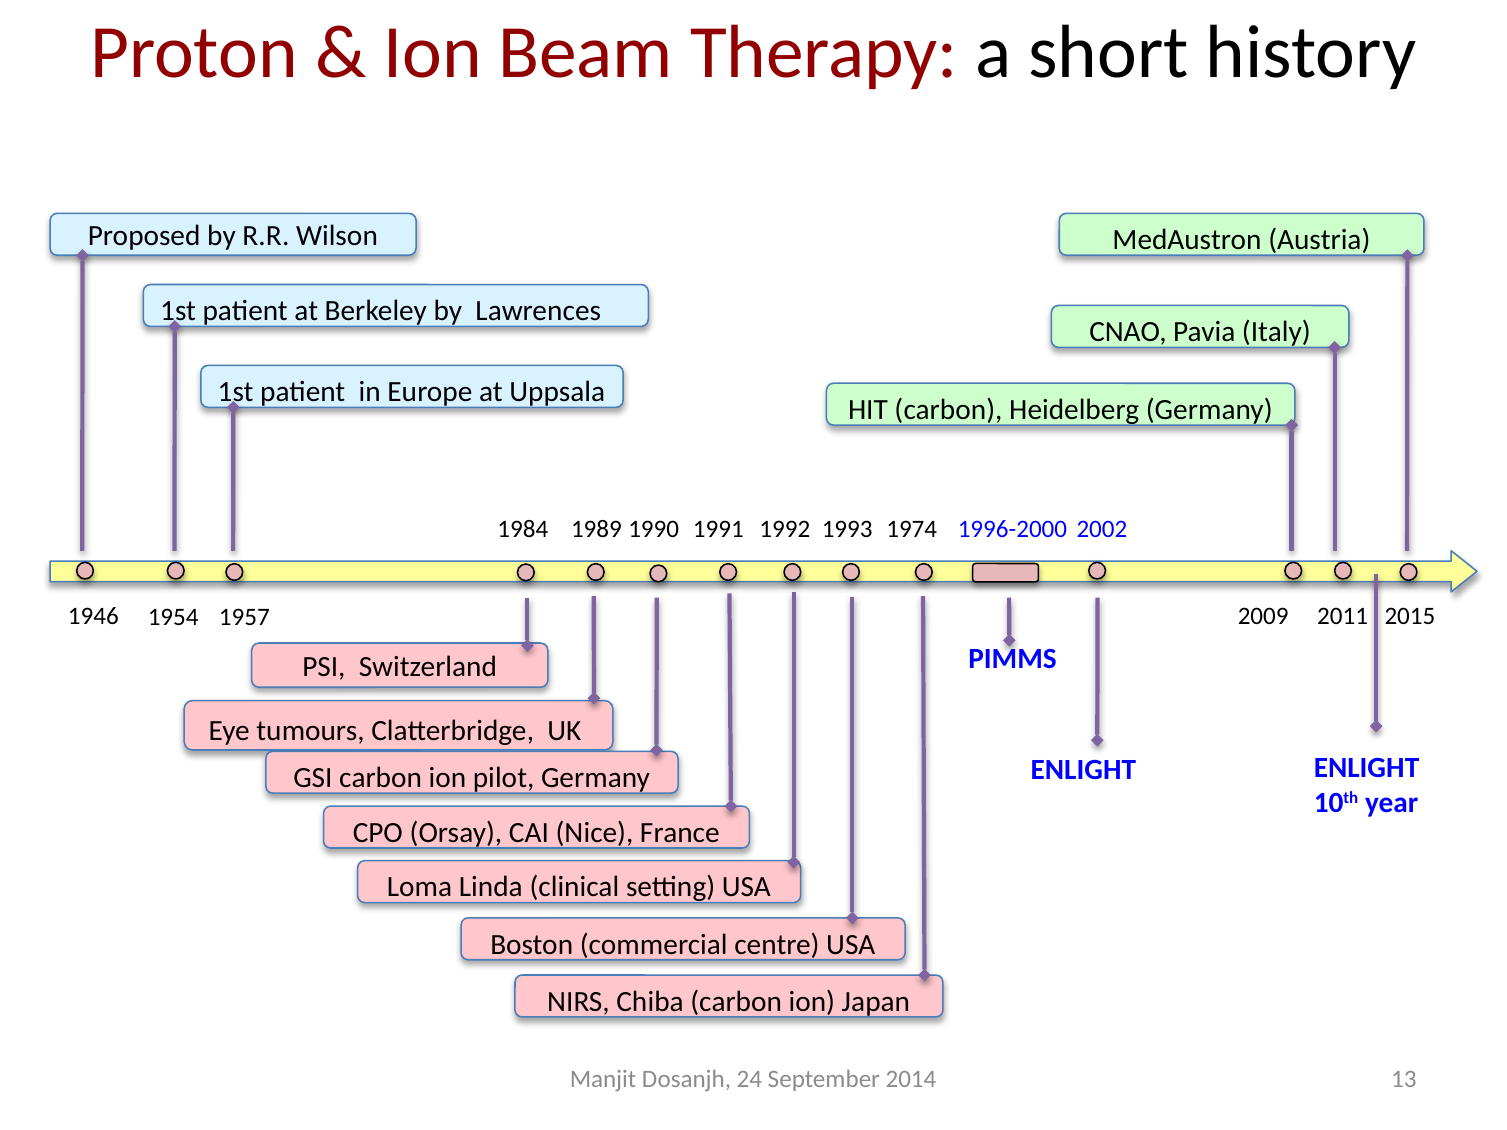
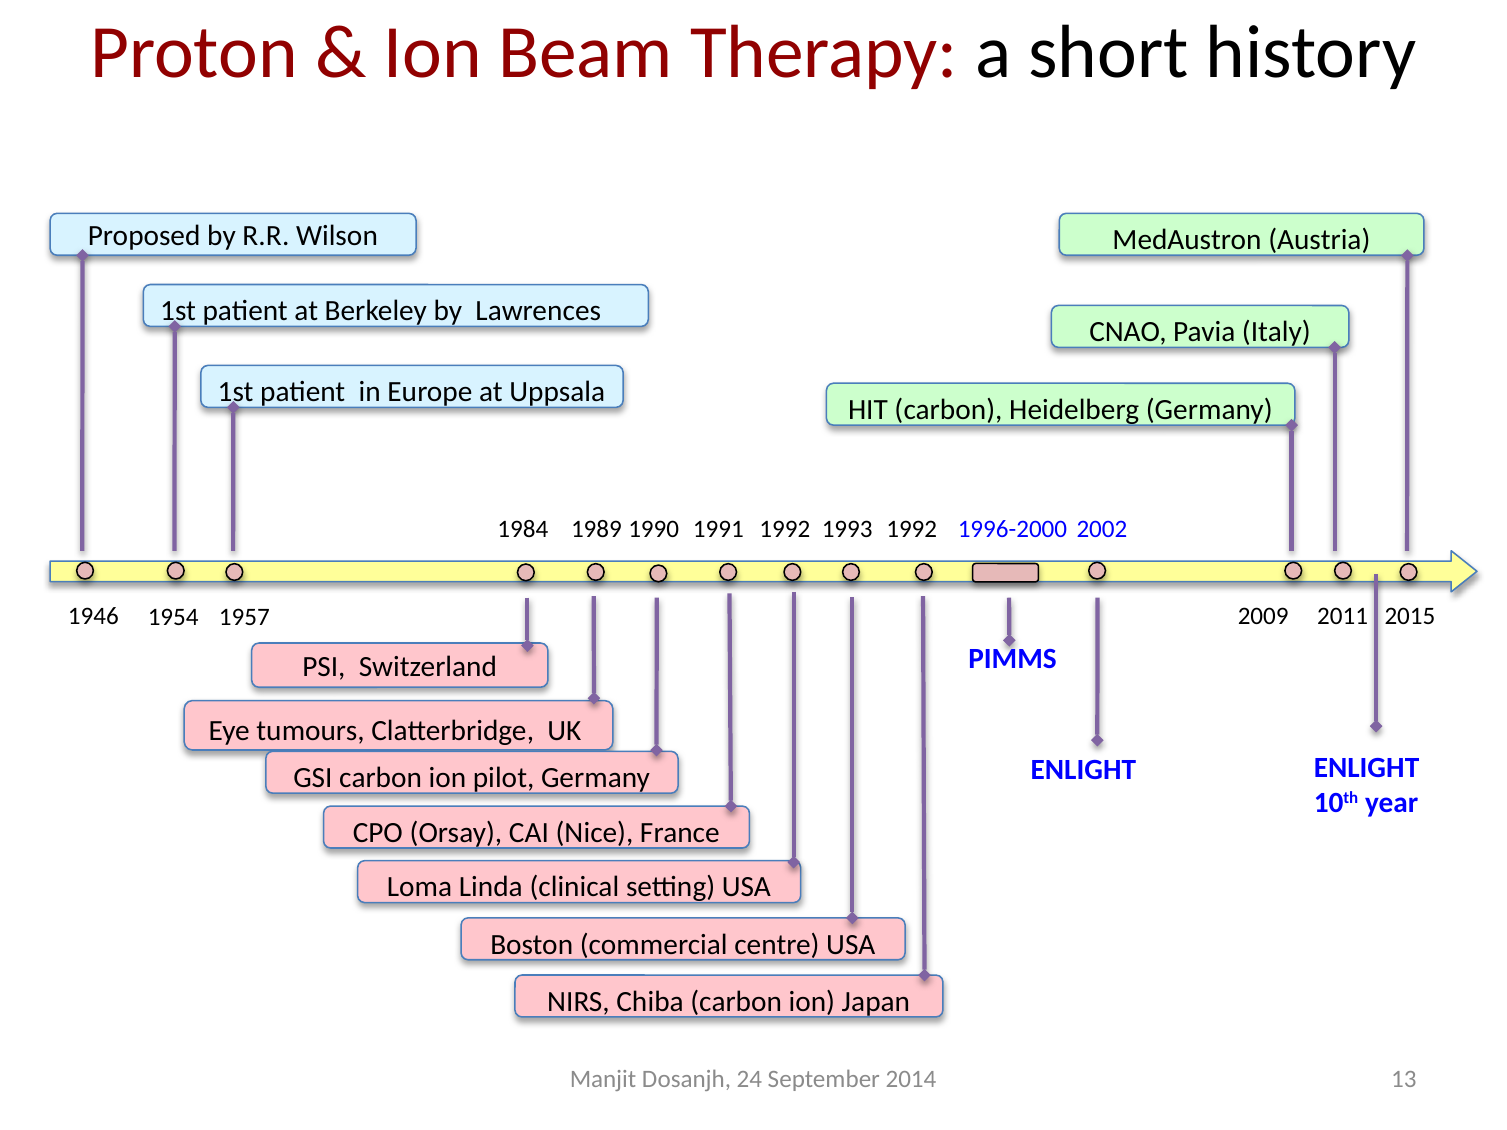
1993 1974: 1974 -> 1992 (912, 530)
